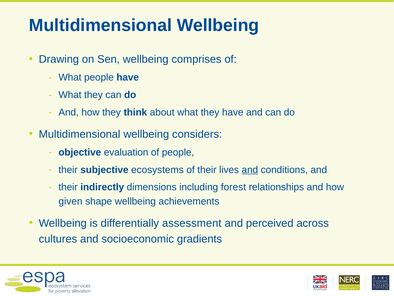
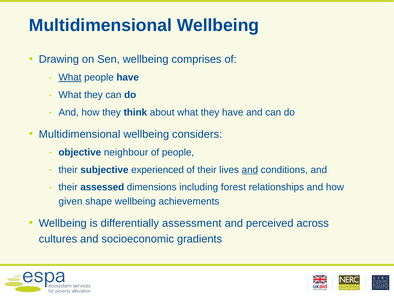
What underline: none -> present (70, 77)
evaluation: evaluation -> neighbour (126, 152)
ecosystems: ecosystems -> experienced (158, 169)
indirectly: indirectly -> assessed (102, 187)
